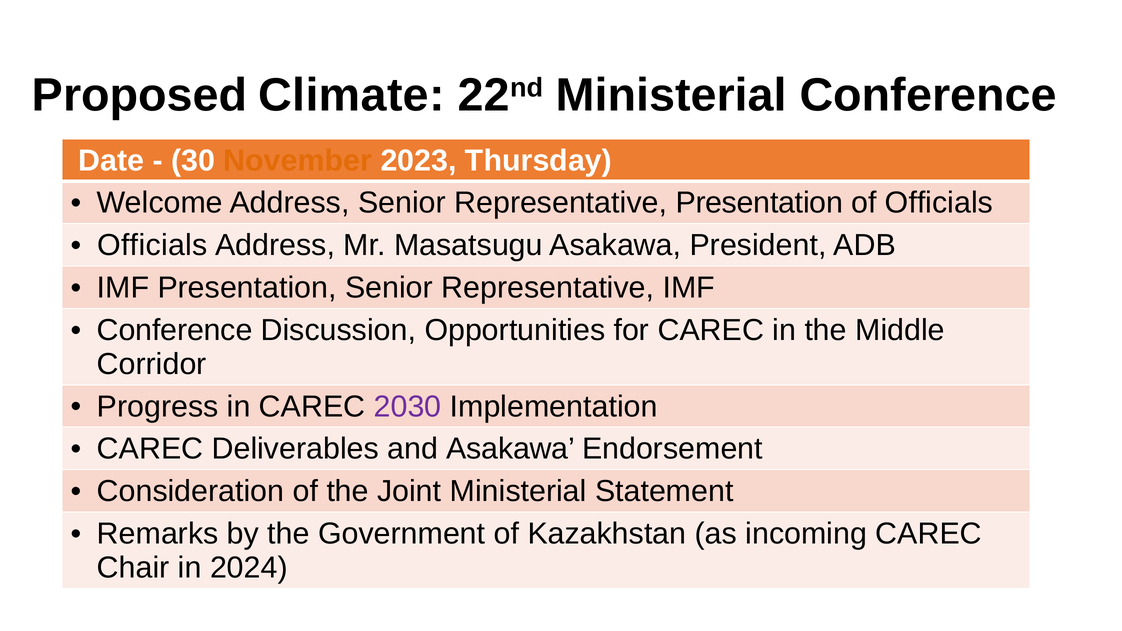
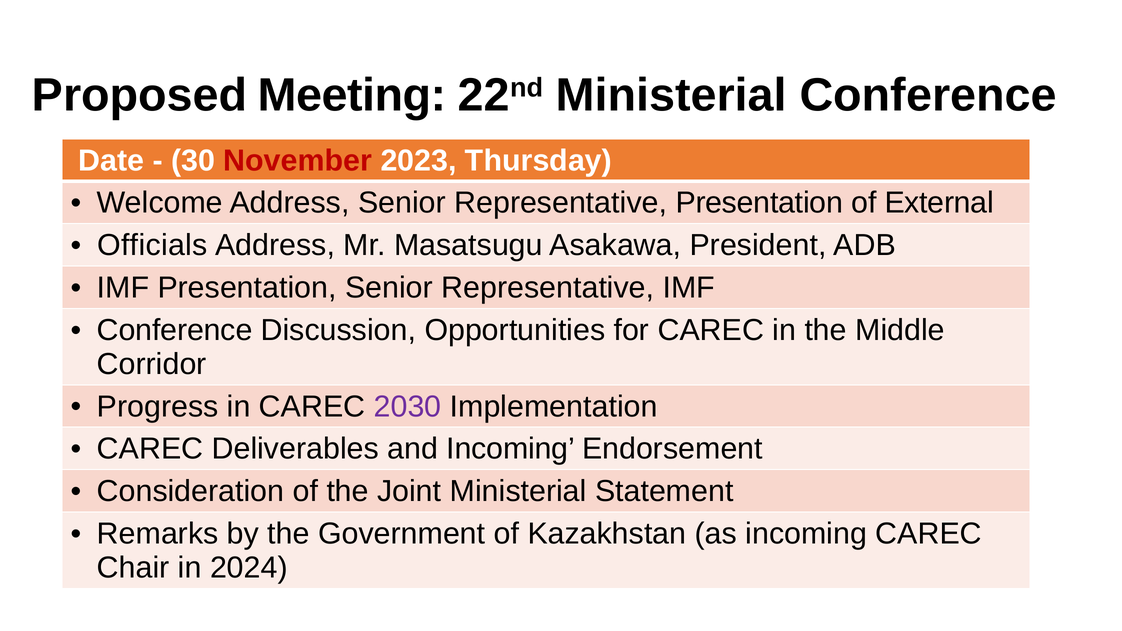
Climate: Climate -> Meeting (352, 95)
November colour: orange -> red (298, 161)
of Officials: Officials -> External (939, 203)
and Asakawa: Asakawa -> Incoming (511, 449)
